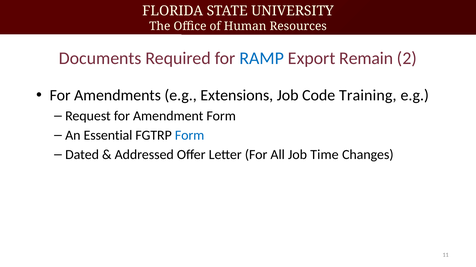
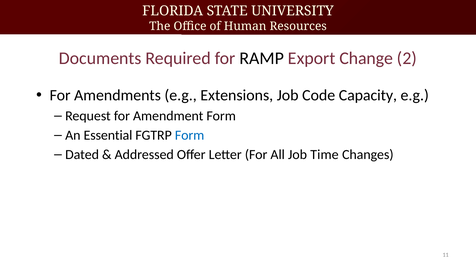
RAMP colour: blue -> black (262, 58)
Remain: Remain -> Change (366, 58)
Training: Training -> Capacity (368, 96)
